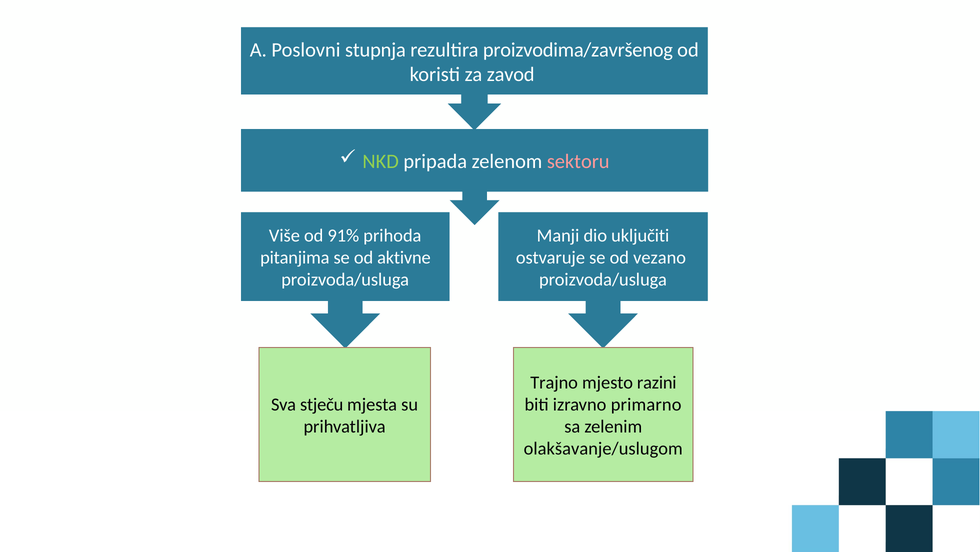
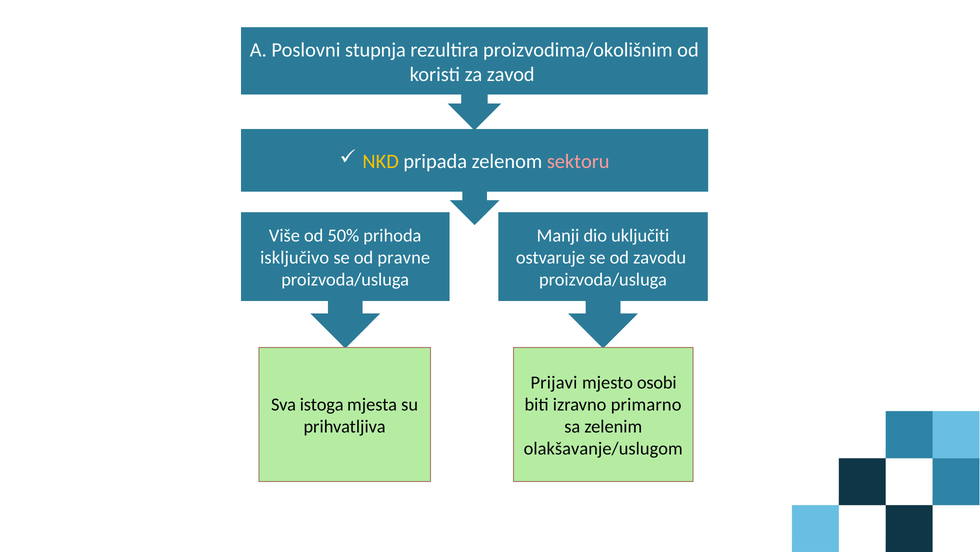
proizvodima/završenog: proizvodima/završenog -> proizvodima/okolišnim (578, 50)
NKD colour: light green -> yellow (381, 162)
91%: 91% -> 50% (343, 235)
pitanjima: pitanjima -> isključivo (295, 257)
aktivne: aktivne -> pravne (404, 257)
vezano: vezano -> zavodu (660, 257)
Trajno: Trajno -> Prijavi (554, 382)
razini: razini -> osobi (657, 382)
stječu: stječu -> istoga (322, 404)
